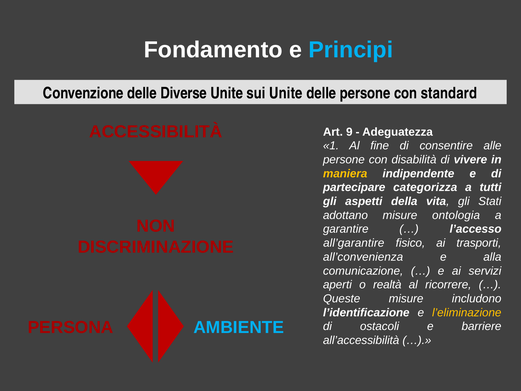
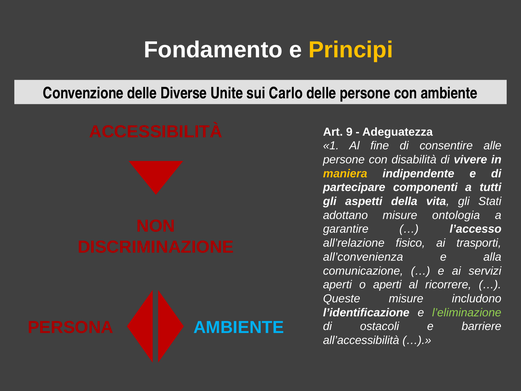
Principi colour: light blue -> yellow (351, 50)
sui Unite: Unite -> Carlo (286, 93)
con standard: standard -> ambiente (449, 93)
categorizza: categorizza -> componenti (425, 187)
all’garantire: all’garantire -> all’relazione (354, 243)
o realtà: realtà -> aperti (387, 285)
l’eliminazione colour: yellow -> light green (467, 312)
